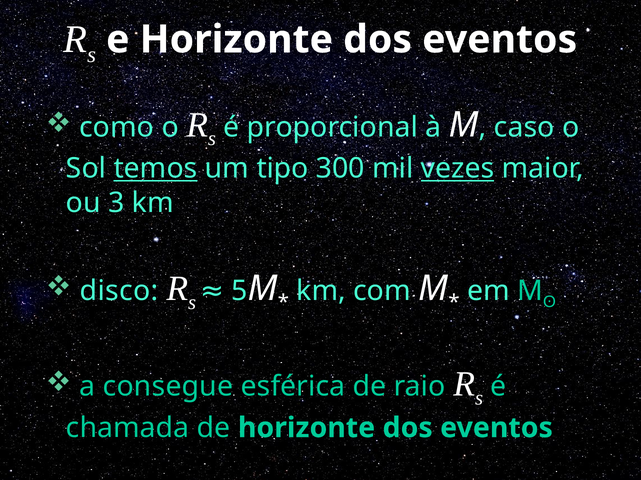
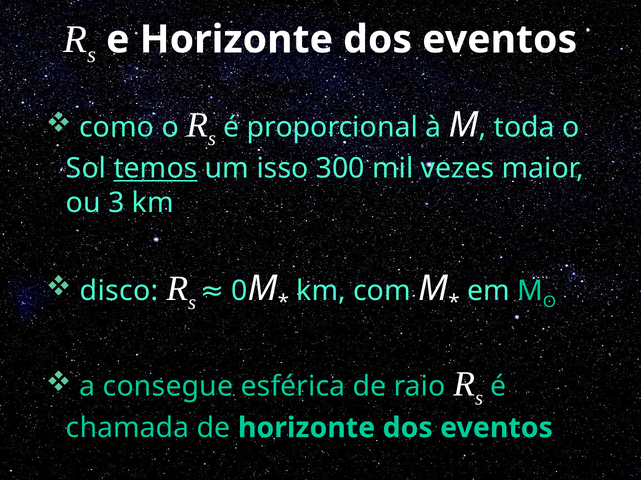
caso: caso -> toda (524, 127)
tipo: tipo -> isso (282, 169)
vezes underline: present -> none (458, 169)
5: 5 -> 0 (240, 291)
